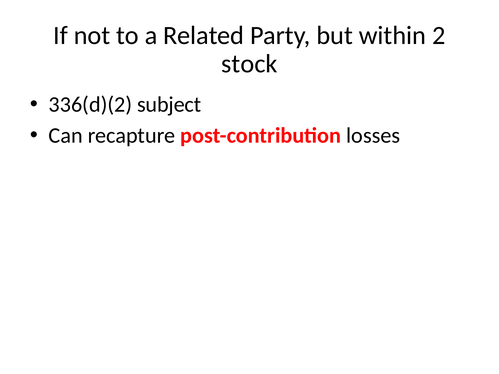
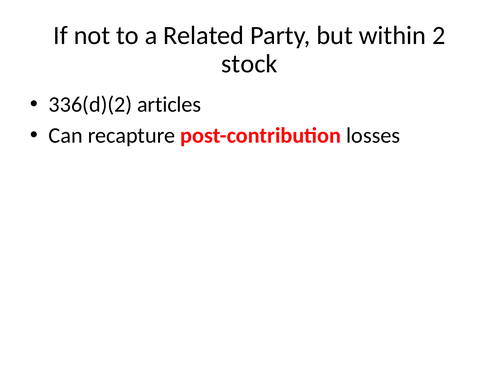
subject: subject -> articles (169, 105)
